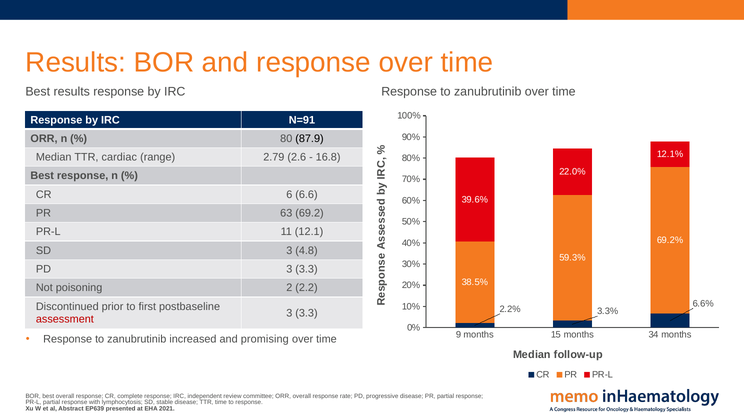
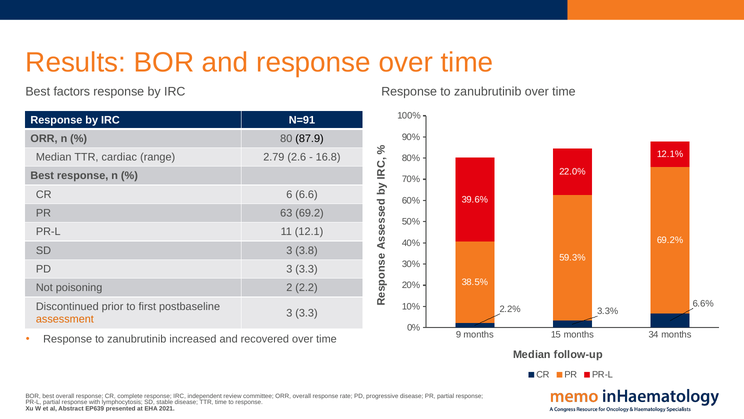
Best results: results -> factors (72, 92)
4.8: 4.8 -> 3.8 (306, 250)
assessment colour: red -> orange (65, 319)
promising: promising -> recovered (265, 339)
